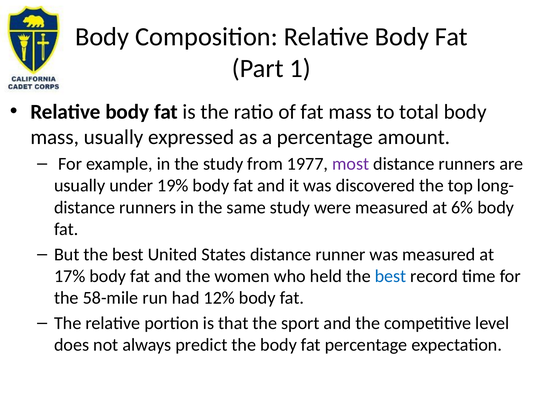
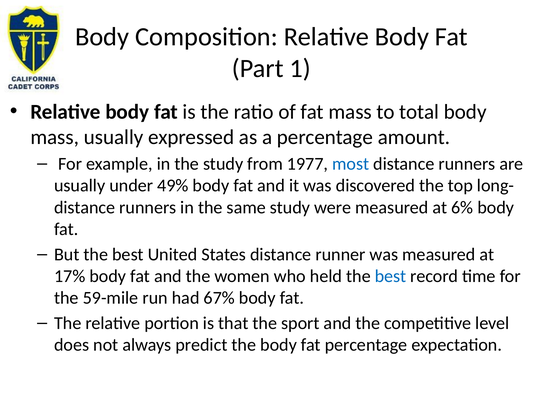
most colour: purple -> blue (351, 164)
19%: 19% -> 49% (173, 186)
58-mile: 58-mile -> 59-mile (111, 298)
12%: 12% -> 67% (219, 298)
